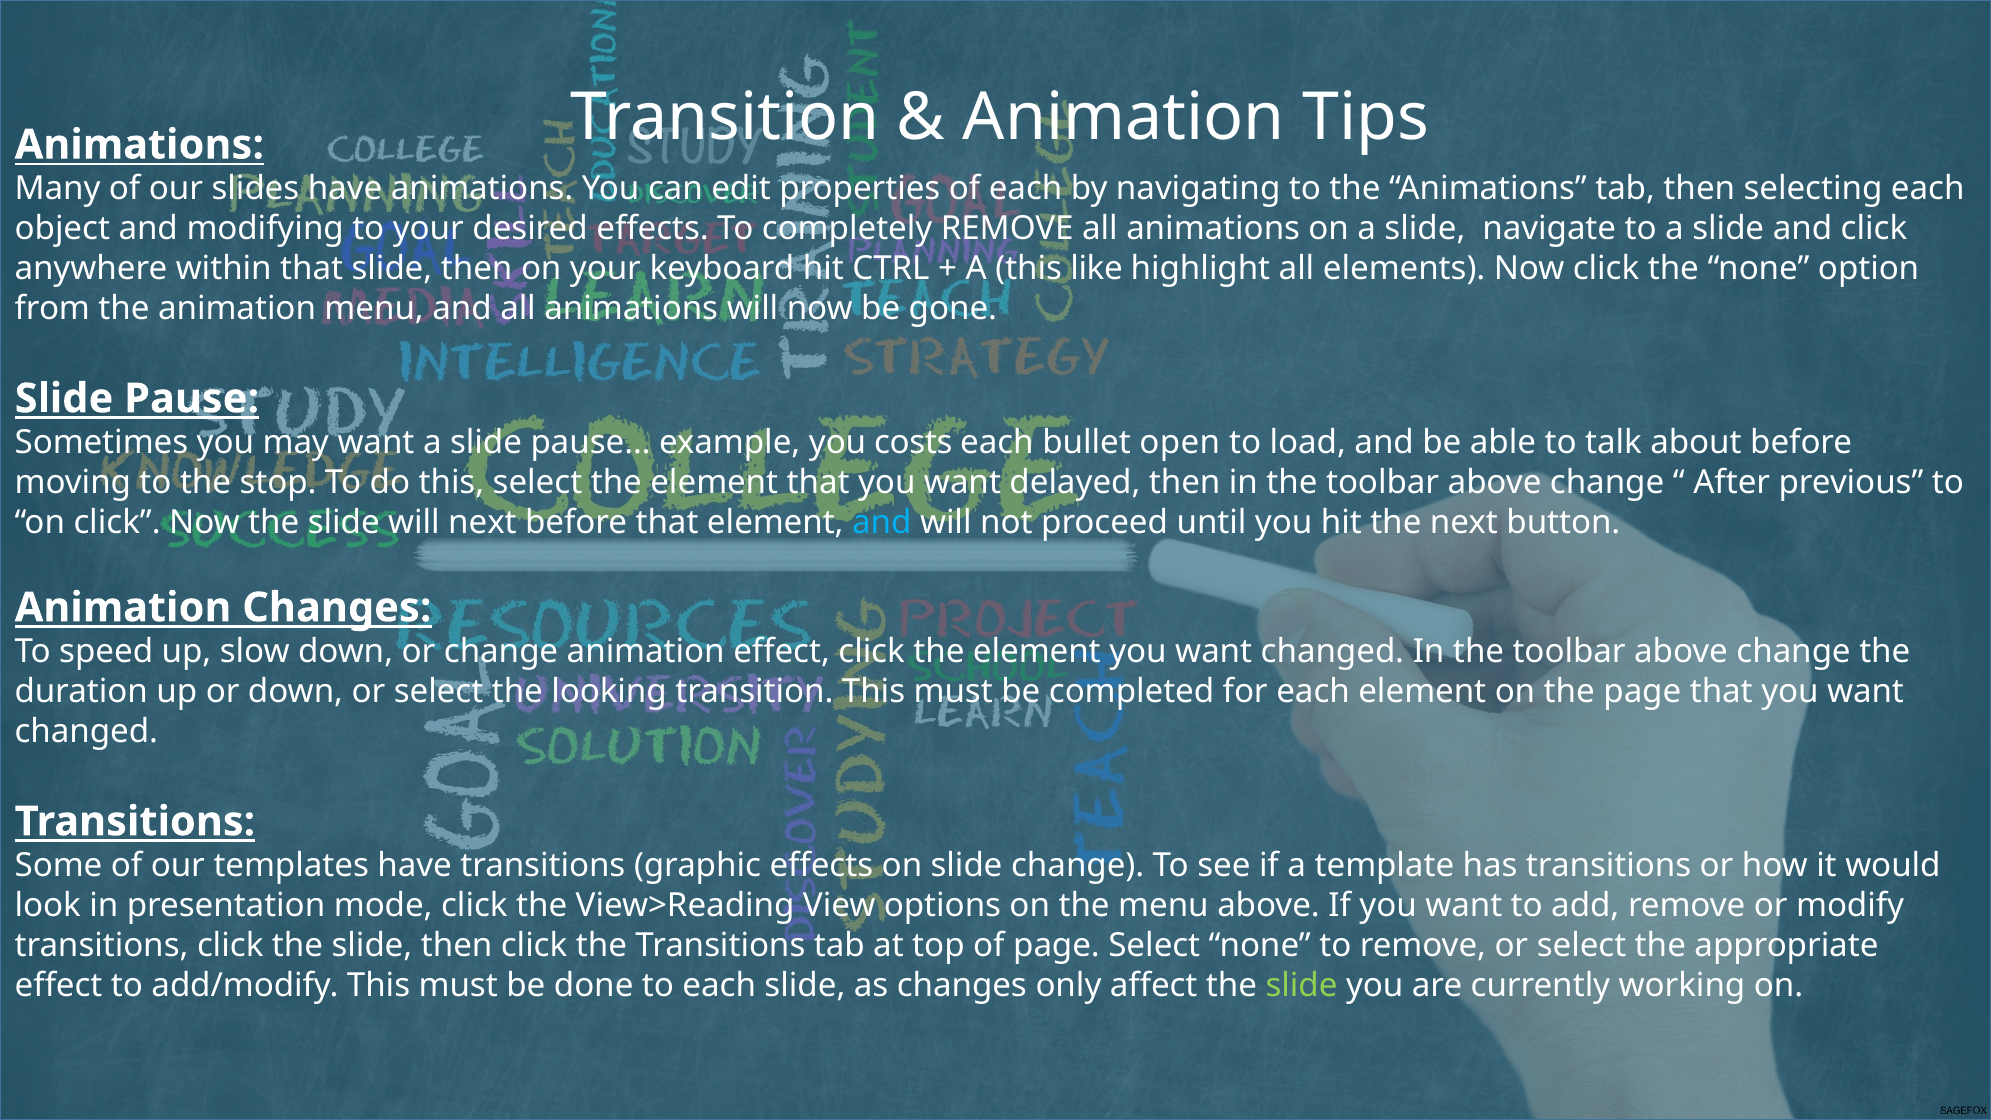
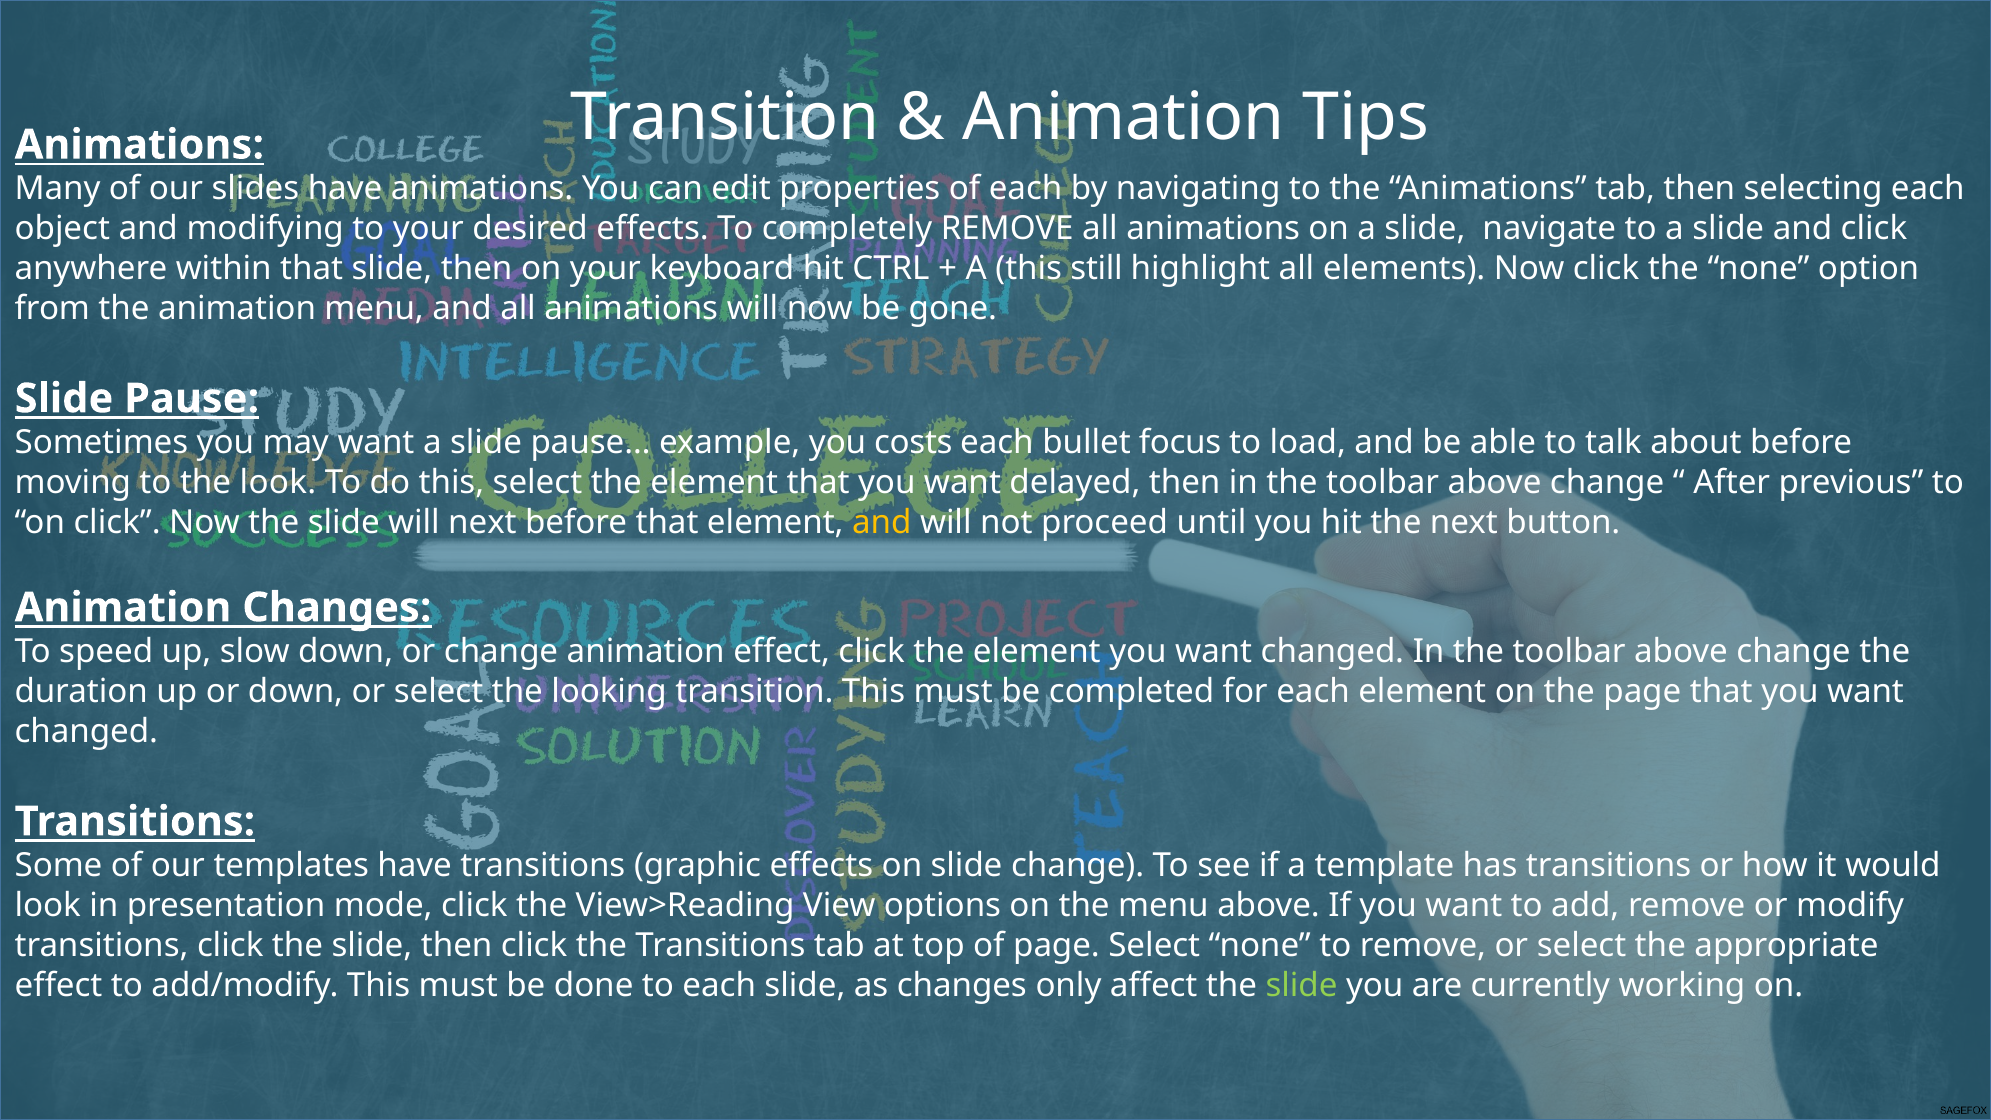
like: like -> still (1097, 269)
open: open -> focus (1180, 443)
the stop: stop -> look (278, 483)
and colour: light blue -> yellow (882, 522)
